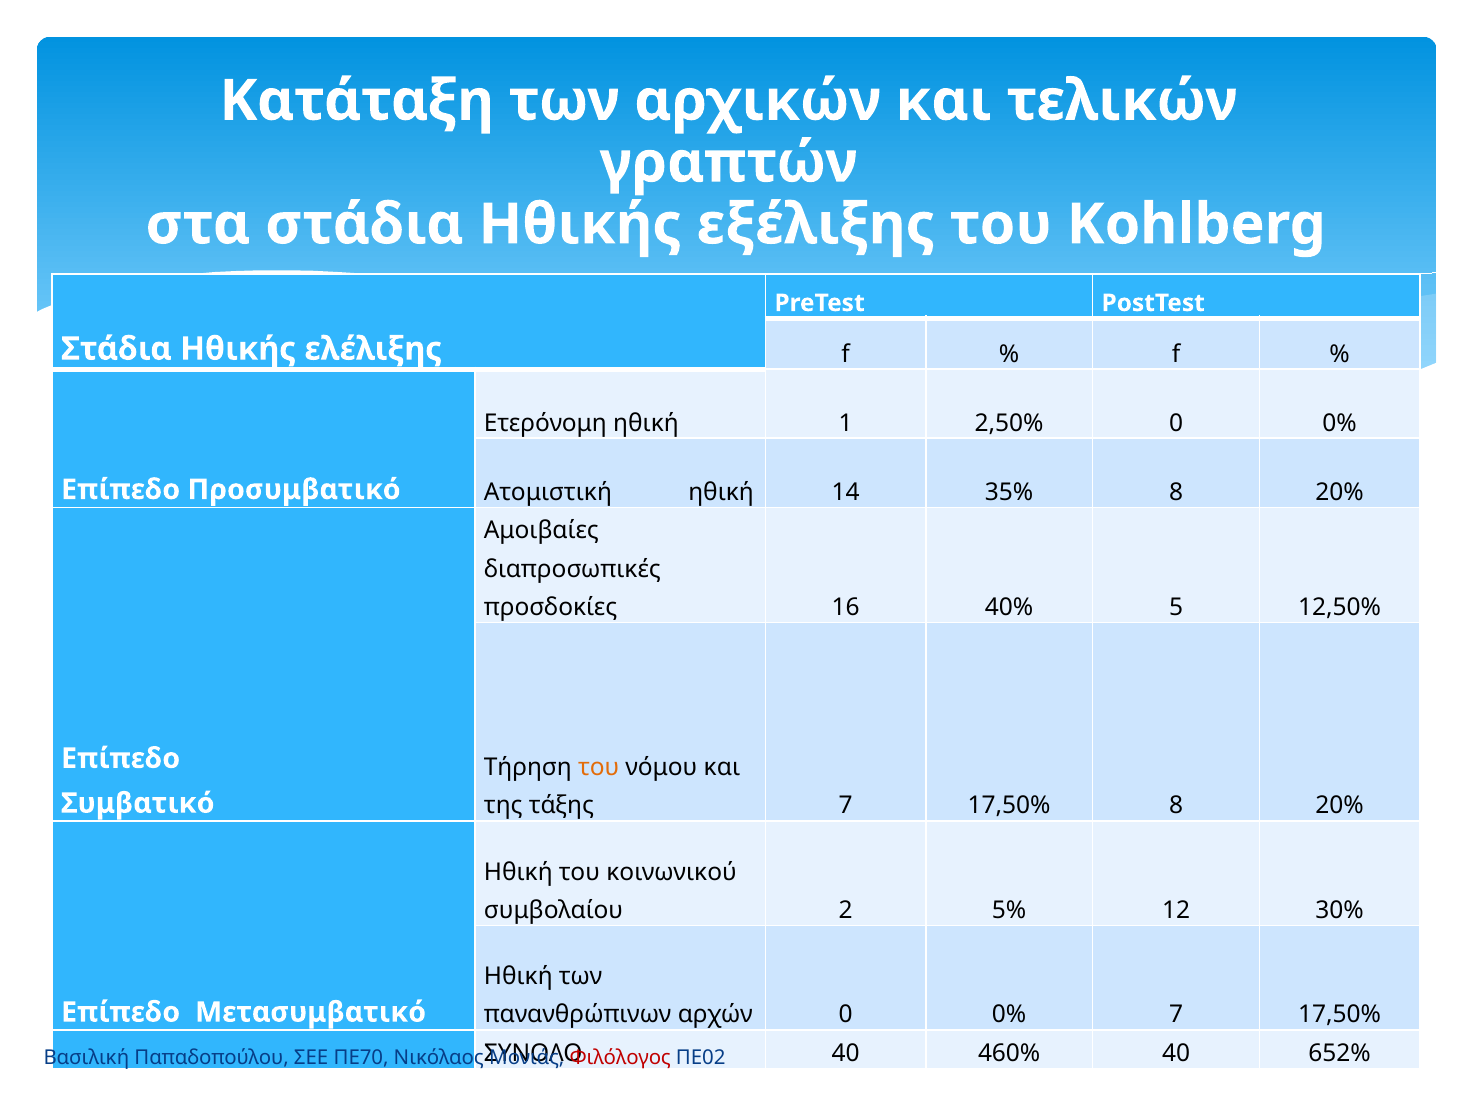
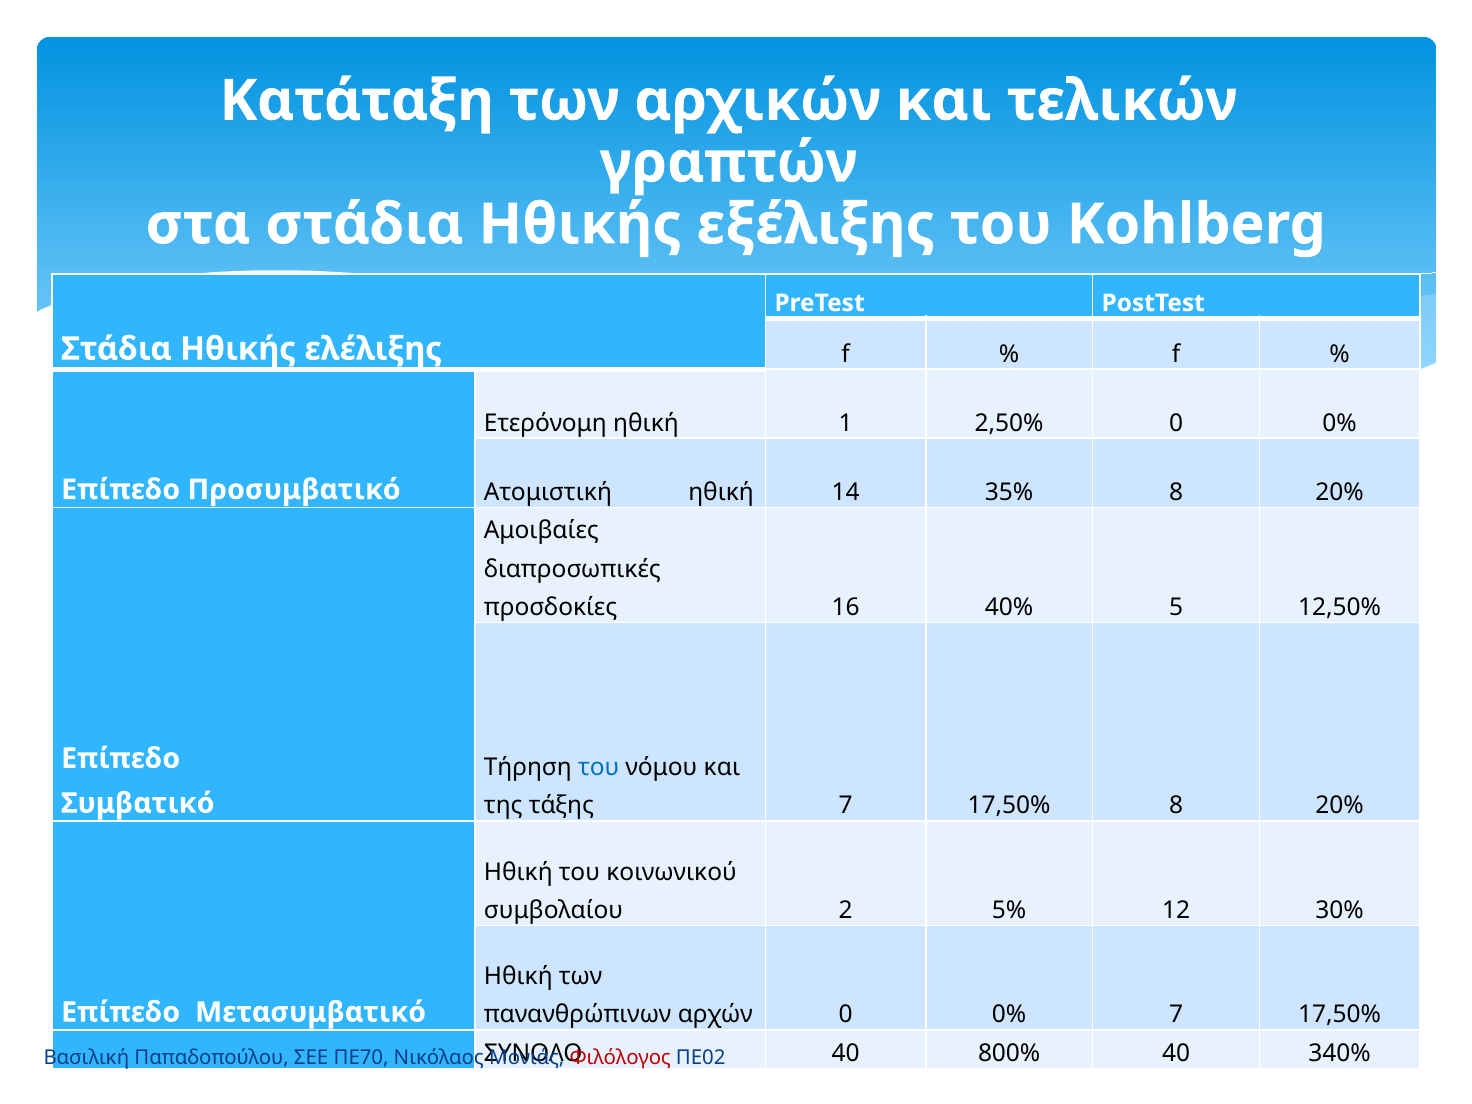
του colour: orange -> blue (599, 767)
460%: 460% -> 800% (1009, 1053)
652%: 652% -> 340% (1340, 1053)
